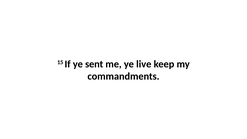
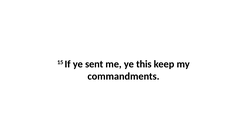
live: live -> this (144, 64)
